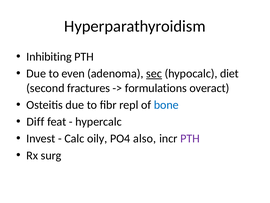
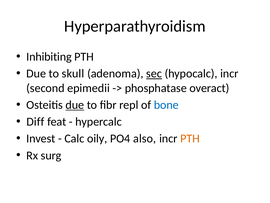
even: even -> skull (73, 73)
hypocalc diet: diet -> incr (229, 73)
fractures: fractures -> epimedii (89, 88)
formulations: formulations -> phosphatase (156, 88)
due underline: none -> present (75, 105)
PTH colour: purple -> orange (190, 138)
